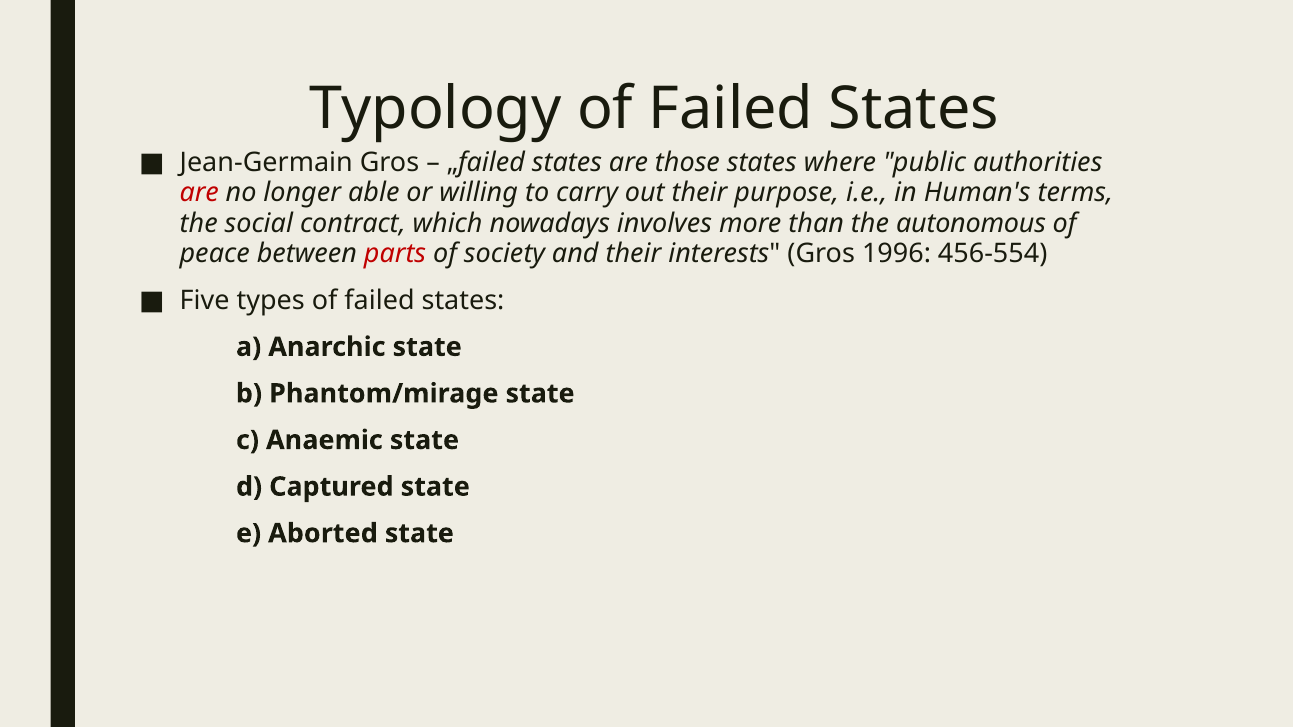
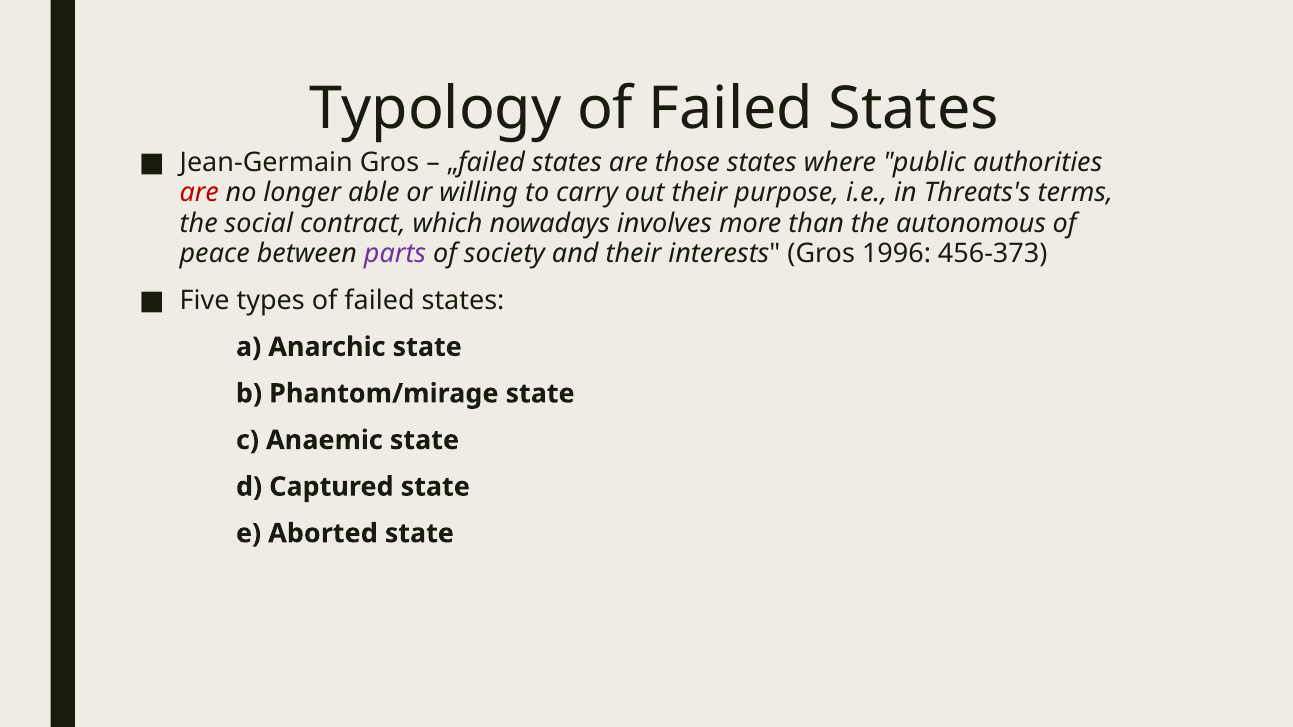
Human's: Human's -> Threats's (977, 193)
parts colour: red -> purple (395, 254)
456-554: 456-554 -> 456-373 (993, 254)
